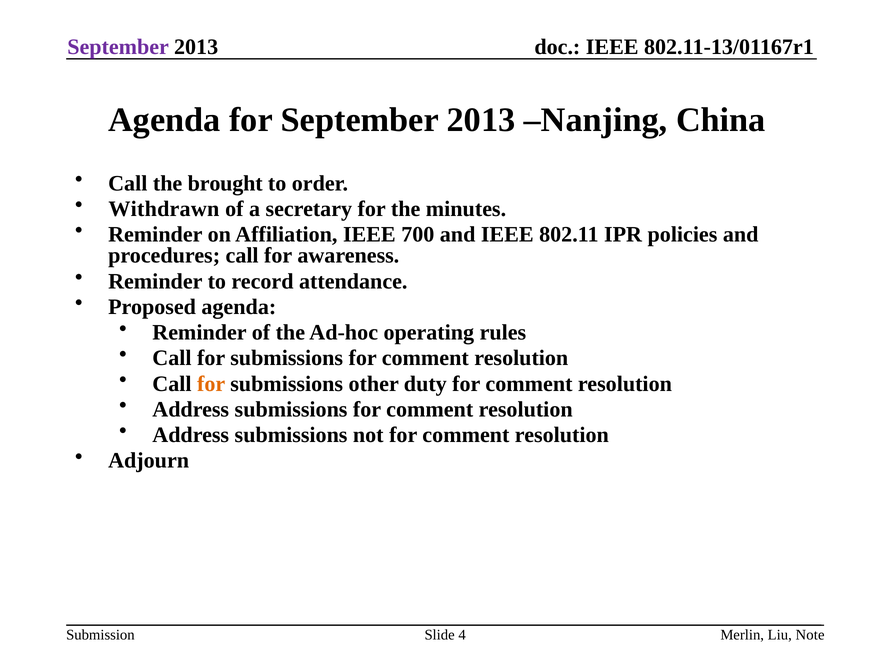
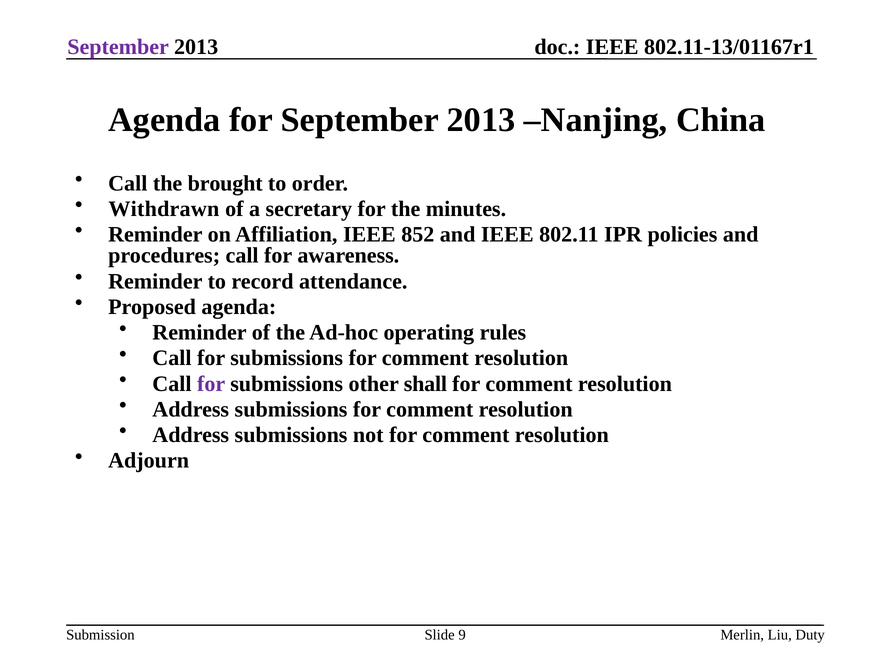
700: 700 -> 852 (418, 235)
for colour: orange -> purple (211, 384)
duty: duty -> shall (425, 384)
Note: Note -> Duty (810, 635)
4: 4 -> 9 (462, 635)
